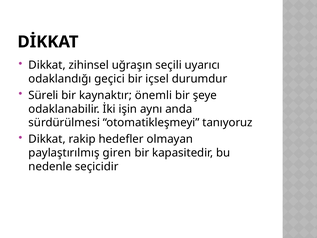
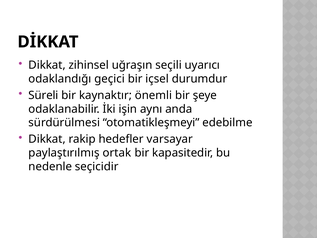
tanıyoruz: tanıyoruz -> edebilme (227, 123)
olmayan: olmayan -> varsayar (170, 139)
giren: giren -> ortak (117, 153)
